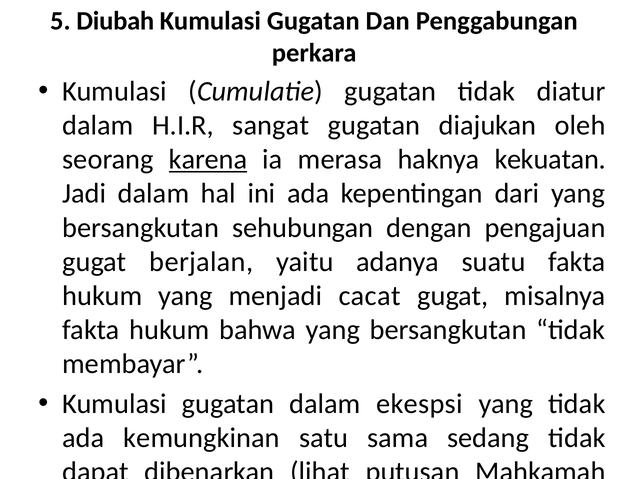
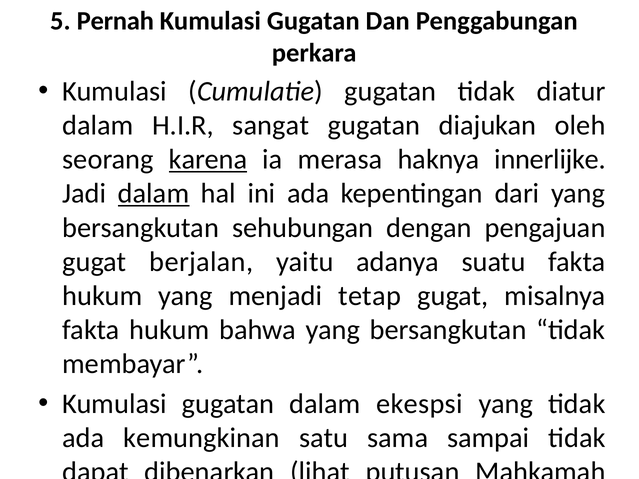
Diubah: Diubah -> Pernah (115, 21)
kekuatan: kekuatan -> innerlijke (550, 160)
dalam underline: none -> present (154, 194)
cacat: cacat -> tetap (370, 296)
sedang: sedang -> sampai (488, 438)
